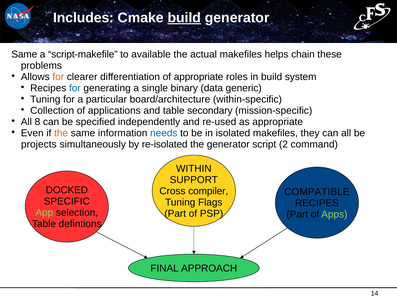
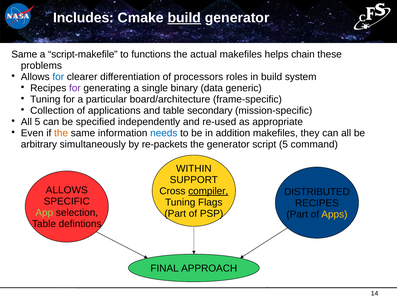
available: available -> functions (151, 54)
for colour: orange -> blue (58, 77)
of appropriate: appropriate -> processors (199, 77)
for colour: blue -> purple (75, 88)
within-specific: within-specific -> frame-specific (247, 100)
All 8: 8 -> 5 (37, 122)
isolated: isolated -> addition (233, 133)
projects: projects -> arbitrary (39, 145)
re-isolated: re-isolated -> re-packets (165, 145)
script 2: 2 -> 5 (283, 145)
DOCKED: DOCKED -> ALLOWS (67, 191)
compiler underline: none -> present (208, 192)
COMPATIBLE: COMPATIBLE -> DISTRIBUTED (317, 192)
Apps colour: light green -> yellow (334, 215)
